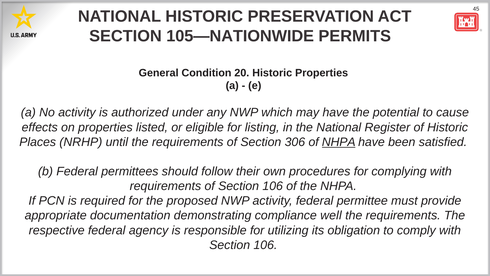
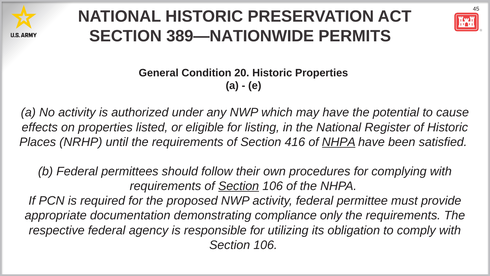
105—NATIONWIDE: 105—NATIONWIDE -> 389—NATIONWIDE (240, 36)
306: 306 -> 416 (295, 142)
Section underline: none -> present (239, 186)
well: well -> only (331, 215)
